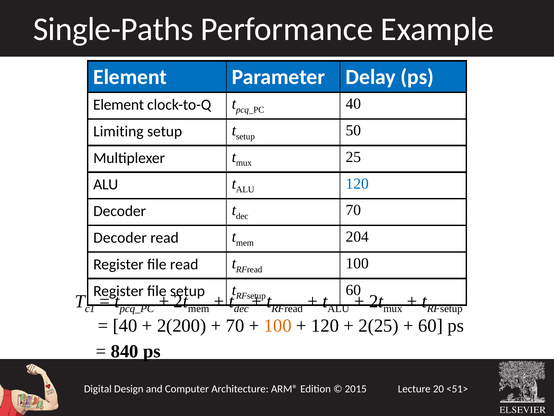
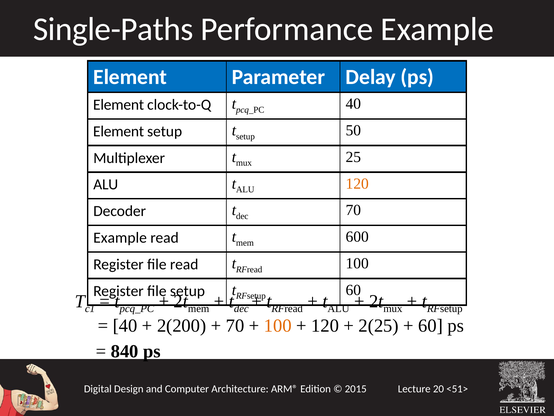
Limiting: Limiting -> Element (119, 131)
120 colour: blue -> orange (357, 183)
Decoder: Decoder -> Example (120, 237)
204: 204 -> 600 (357, 237)
